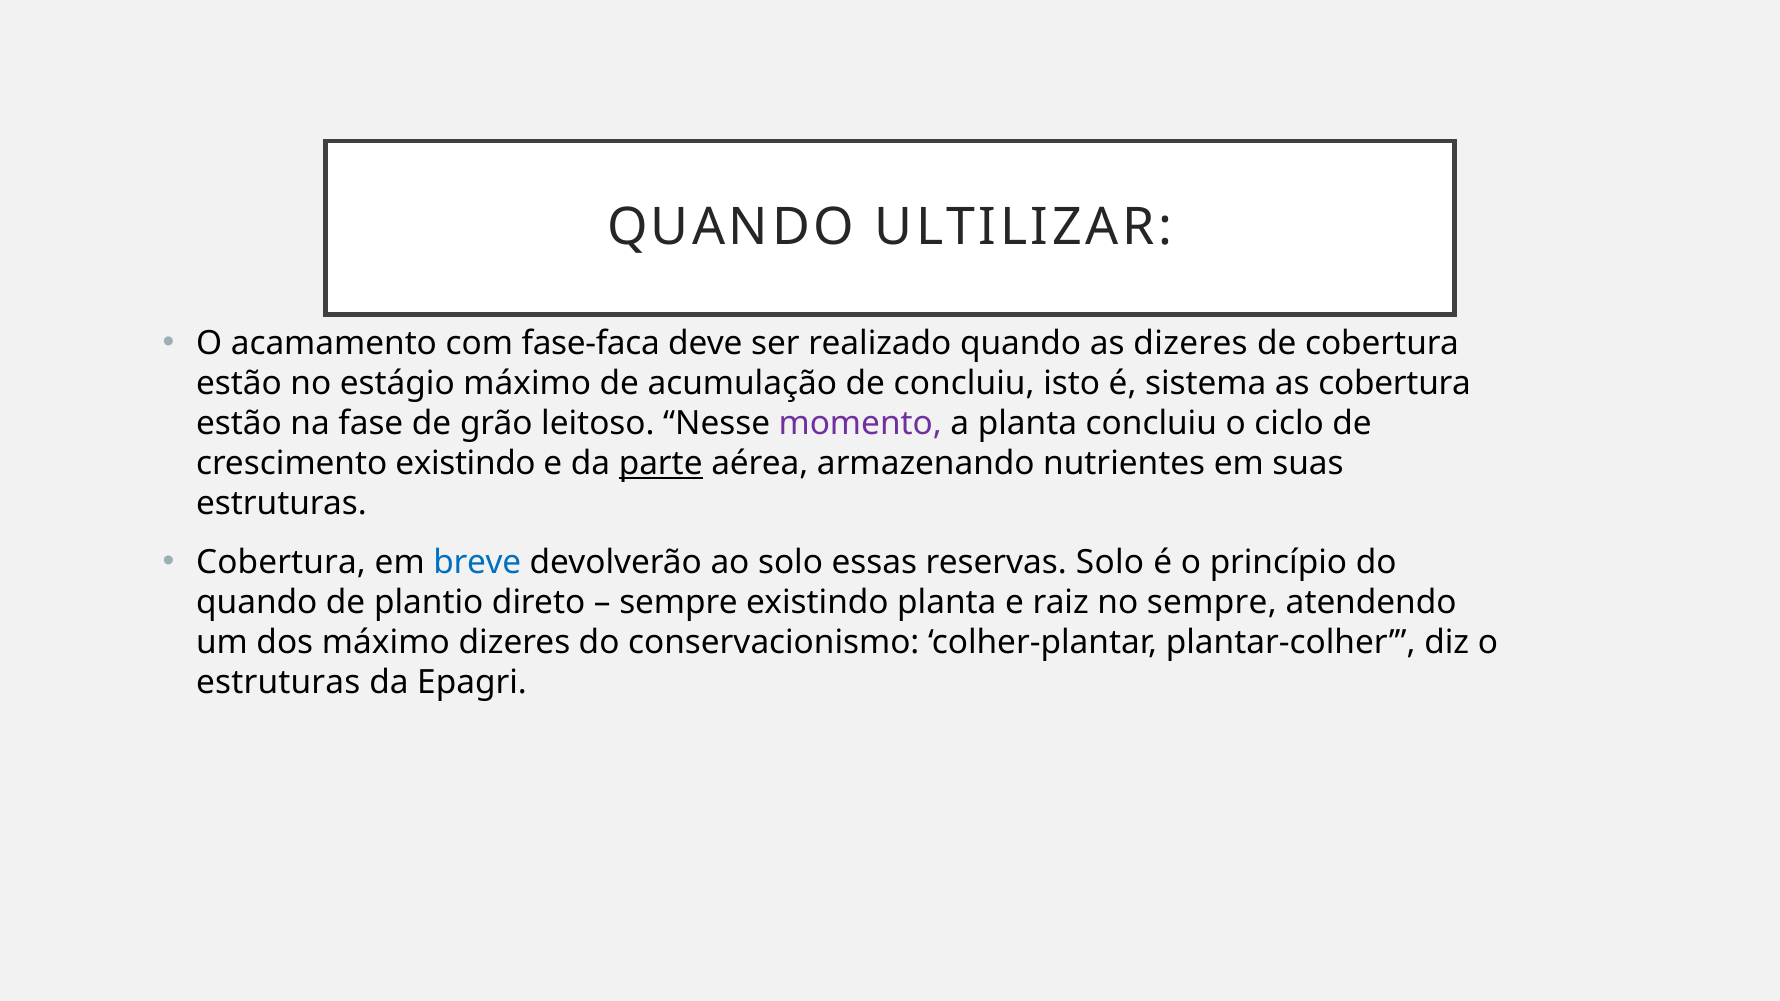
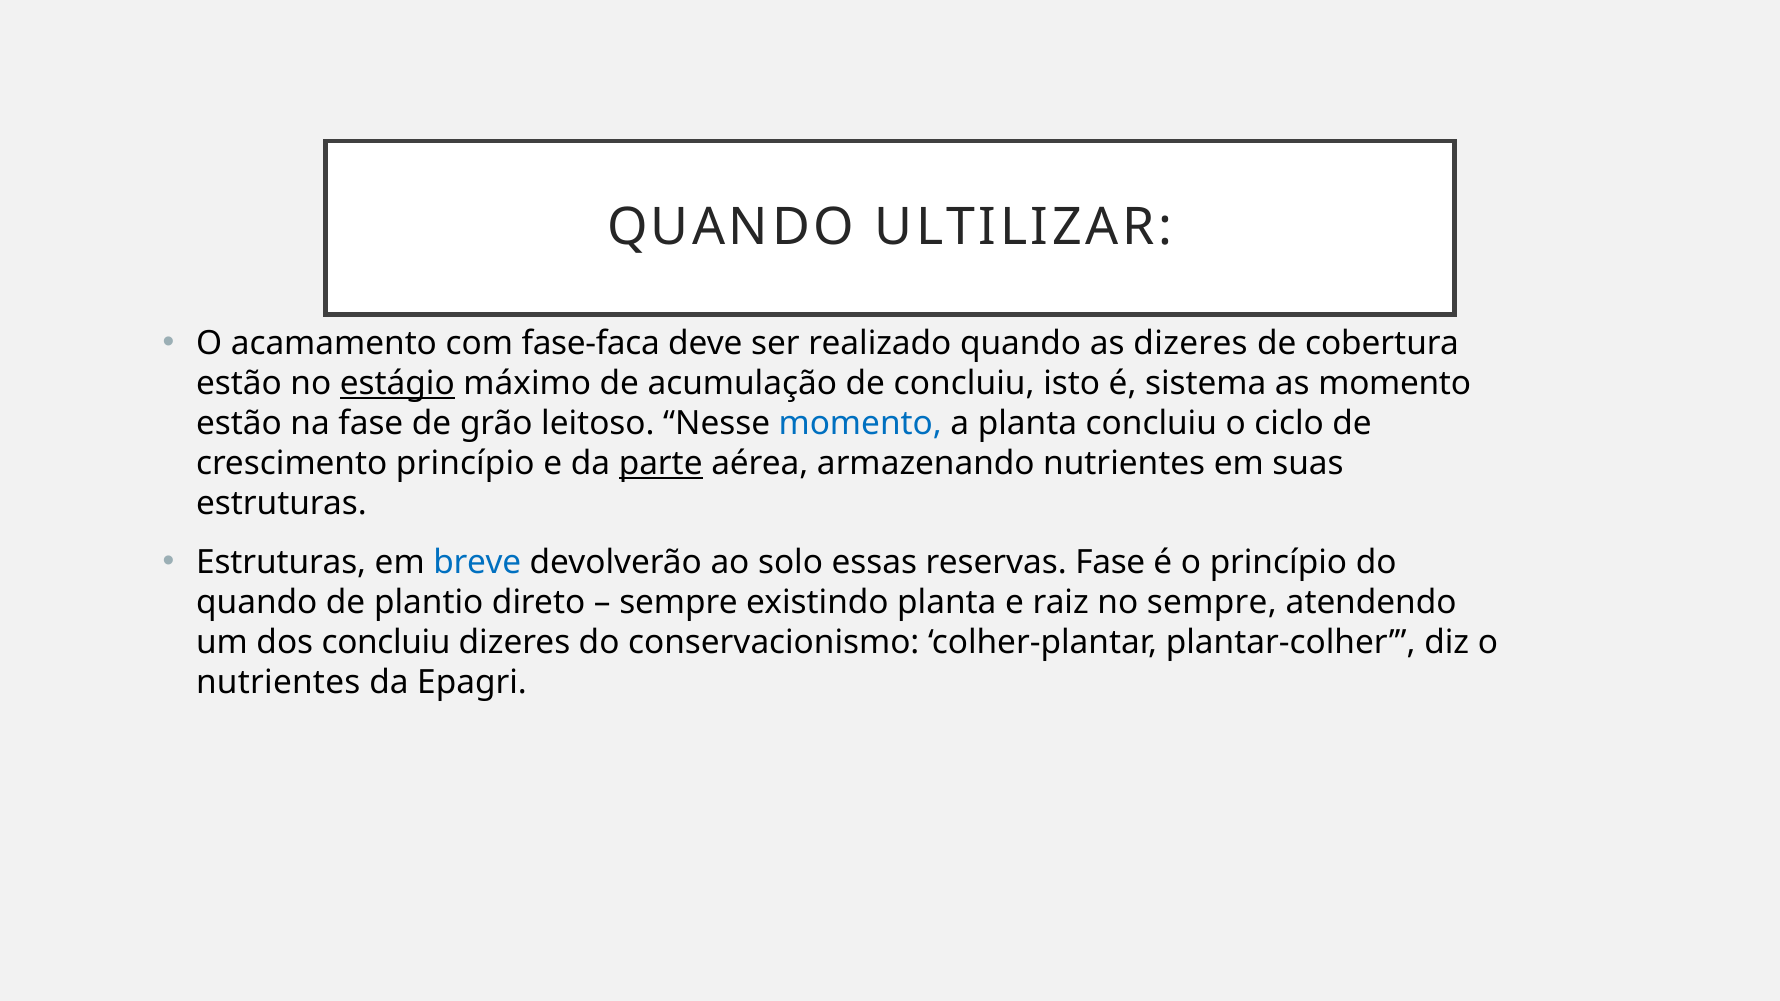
estágio underline: none -> present (397, 383)
as cobertura: cobertura -> momento (1395, 383)
momento colour: purple -> blue (860, 424)
crescimento existindo: existindo -> princípio (465, 464)
Cobertura: Cobertura -> Estruturas (281, 562)
reservas Solo: Solo -> Fase (1110, 562)
dos máximo: máximo -> concluiu (386, 642)
estruturas: estruturas -> nutrientes (278, 682)
